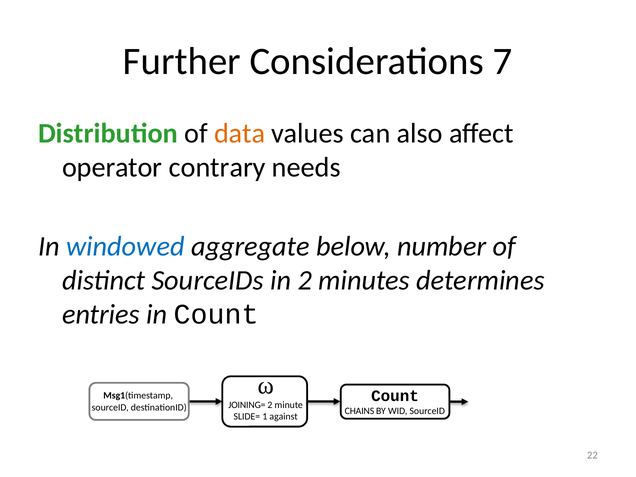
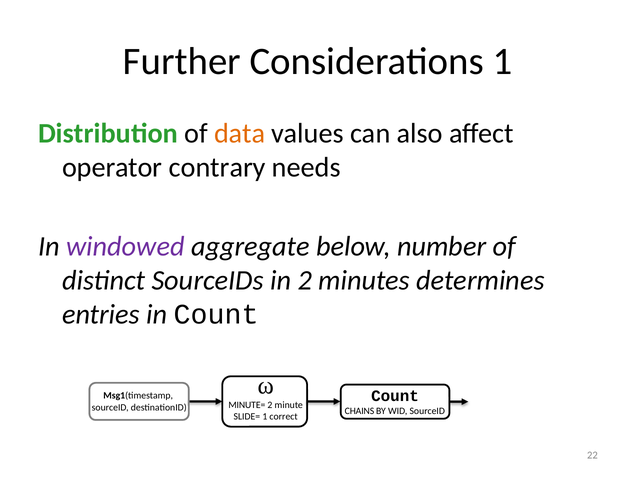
Considerations 7: 7 -> 1 (502, 62)
windowed colour: blue -> purple (125, 247)
JOINING=: JOINING= -> MINUTE= (247, 405)
against: against -> correct (284, 417)
